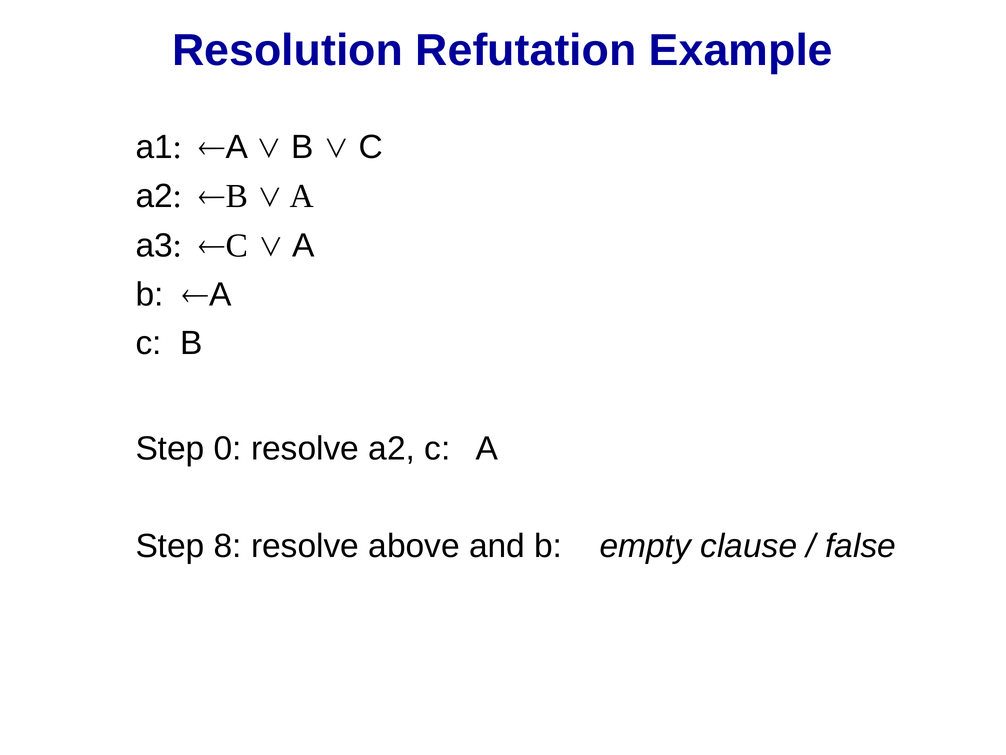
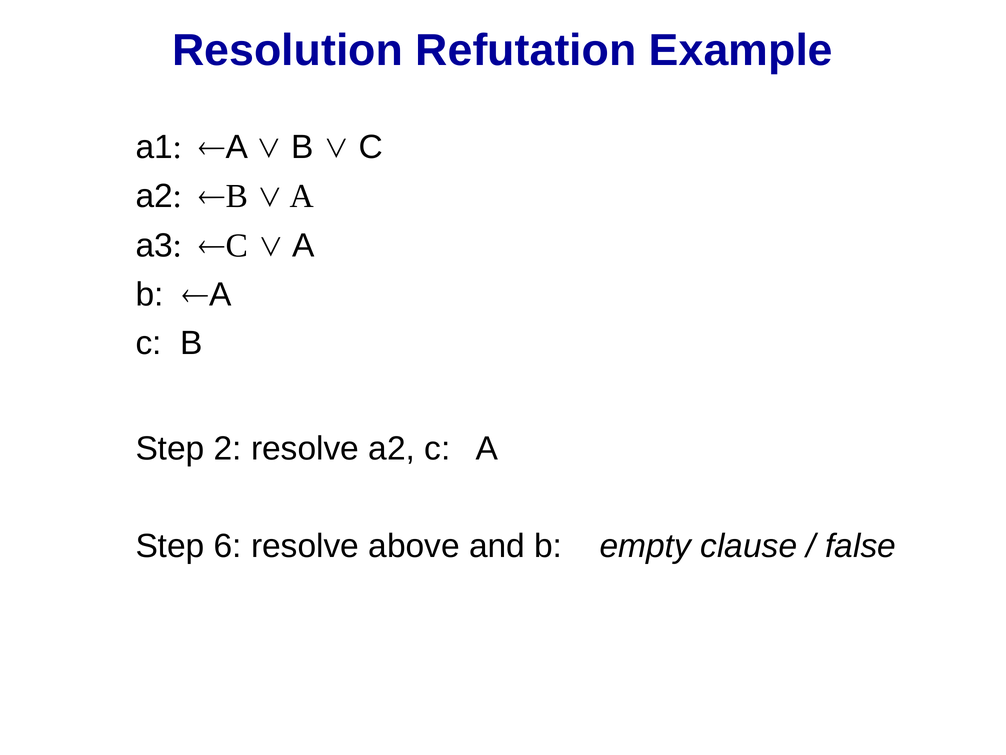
0: 0 -> 2 (228, 448)
8: 8 -> 6 (228, 546)
